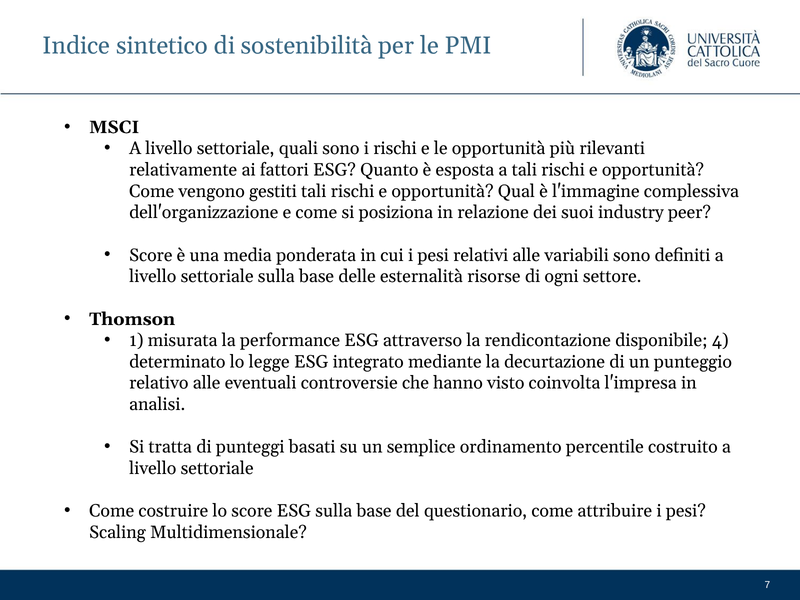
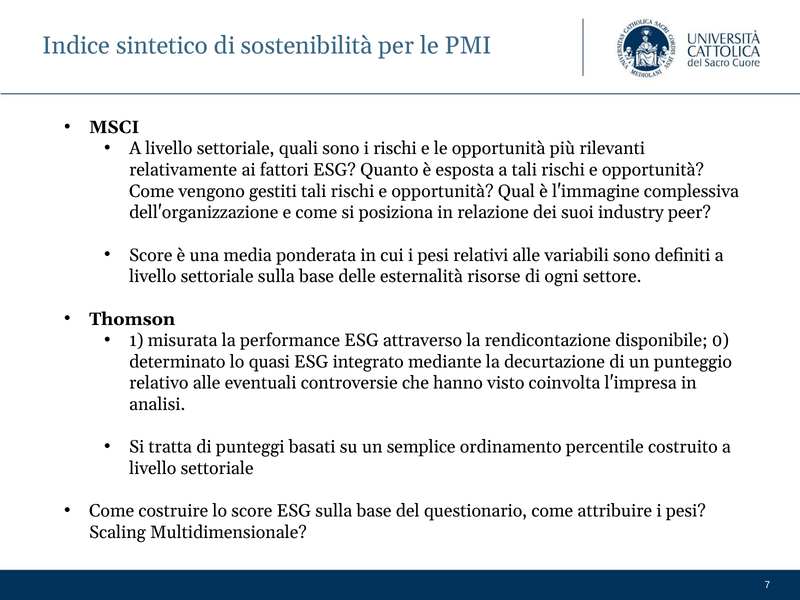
4: 4 -> 0 (720, 340)
legge: legge -> quasi (269, 362)
